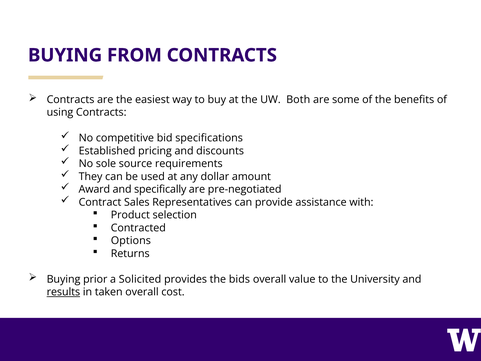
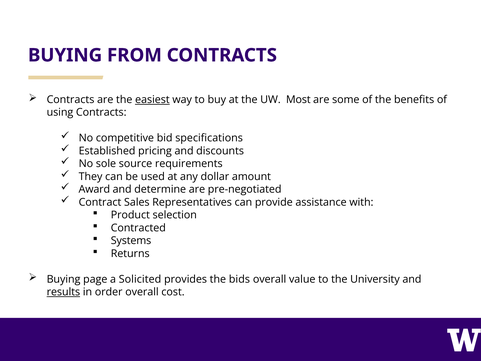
easiest underline: none -> present (152, 100)
Both: Both -> Most (298, 100)
specifically: specifically -> determine (160, 189)
Options: Options -> Systems (131, 241)
prior: prior -> page (95, 279)
taken: taken -> order (109, 292)
